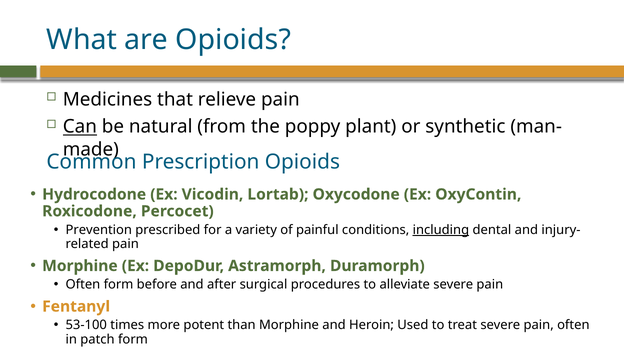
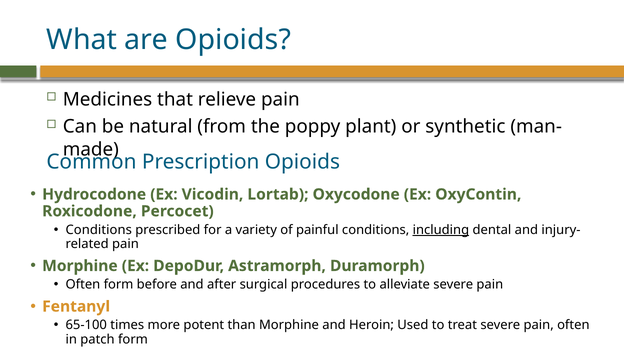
Can underline: present -> none (80, 127)
Prevention: Prevention -> Conditions (99, 230)
53-100: 53-100 -> 65-100 (86, 325)
